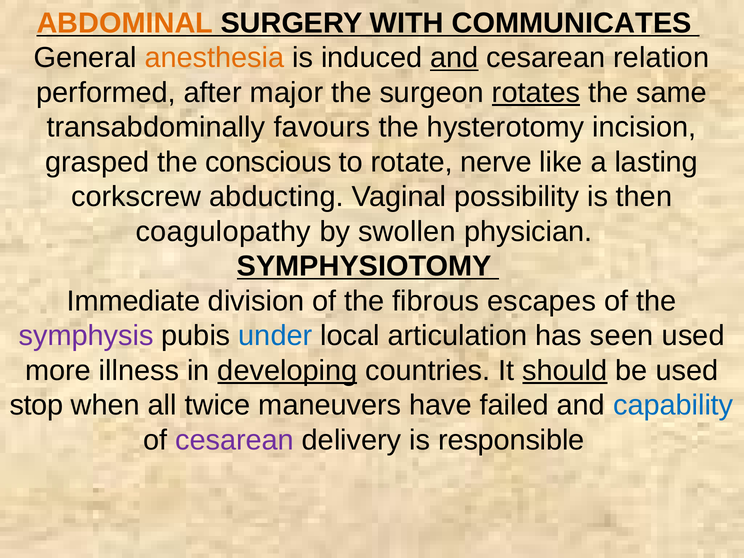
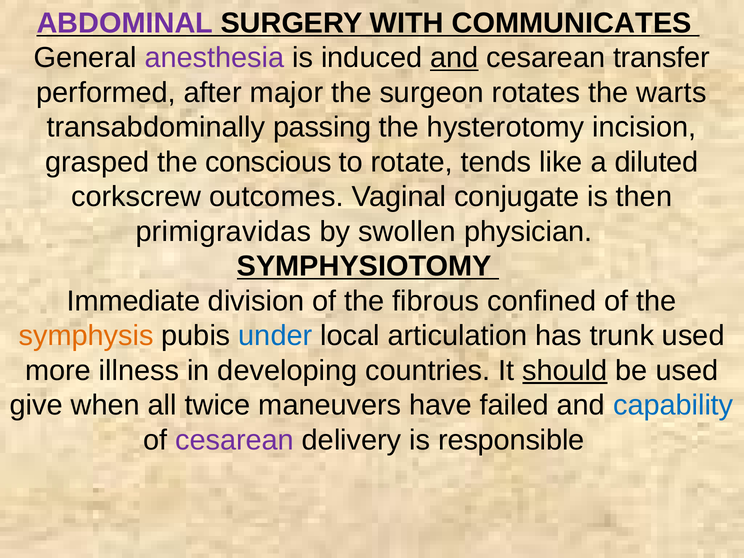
ABDOMINAL colour: orange -> purple (125, 23)
anesthesia colour: orange -> purple (214, 58)
relation: relation -> transfer (661, 58)
rotates underline: present -> none (536, 93)
same: same -> warts (671, 93)
favours: favours -> passing (322, 127)
nerve: nerve -> tends (496, 162)
lasting: lasting -> diluted (656, 162)
abducting: abducting -> outcomes (276, 197)
possibility: possibility -> conjugate (517, 197)
coagulopathy: coagulopathy -> primigravidas (223, 232)
escapes: escapes -> confined (542, 301)
symphysis colour: purple -> orange (86, 336)
seen: seen -> trunk (622, 336)
developing underline: present -> none (287, 371)
stop: stop -> give (36, 405)
